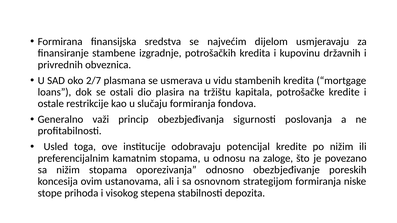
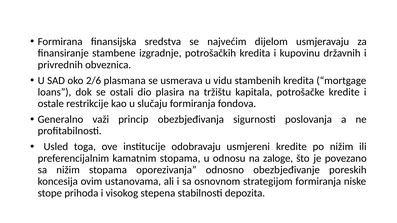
2/7: 2/7 -> 2/6 (94, 81)
potencijal: potencijal -> usmjereni (248, 147)
